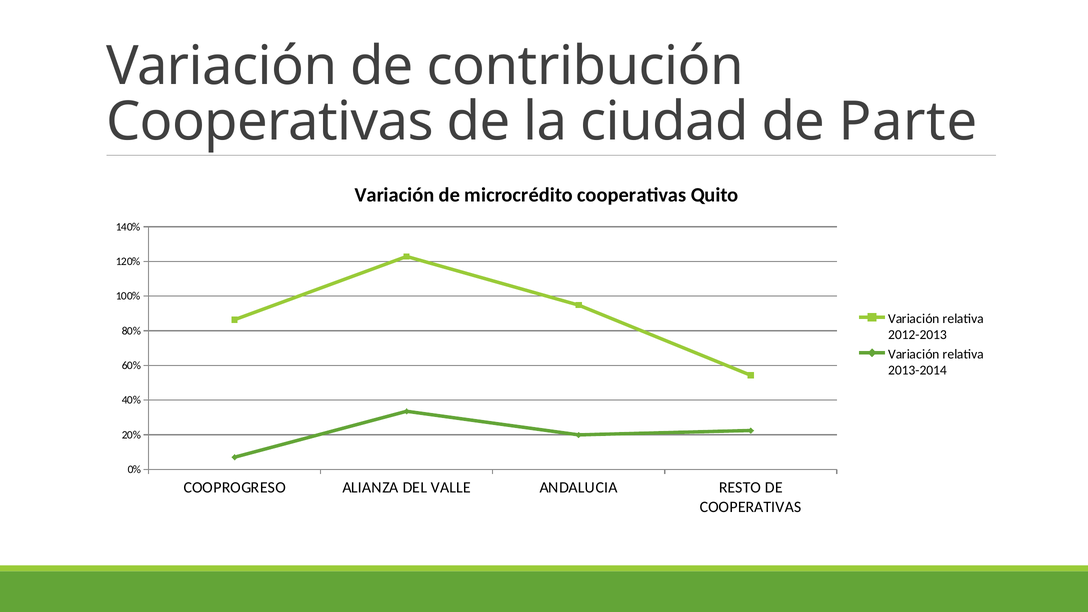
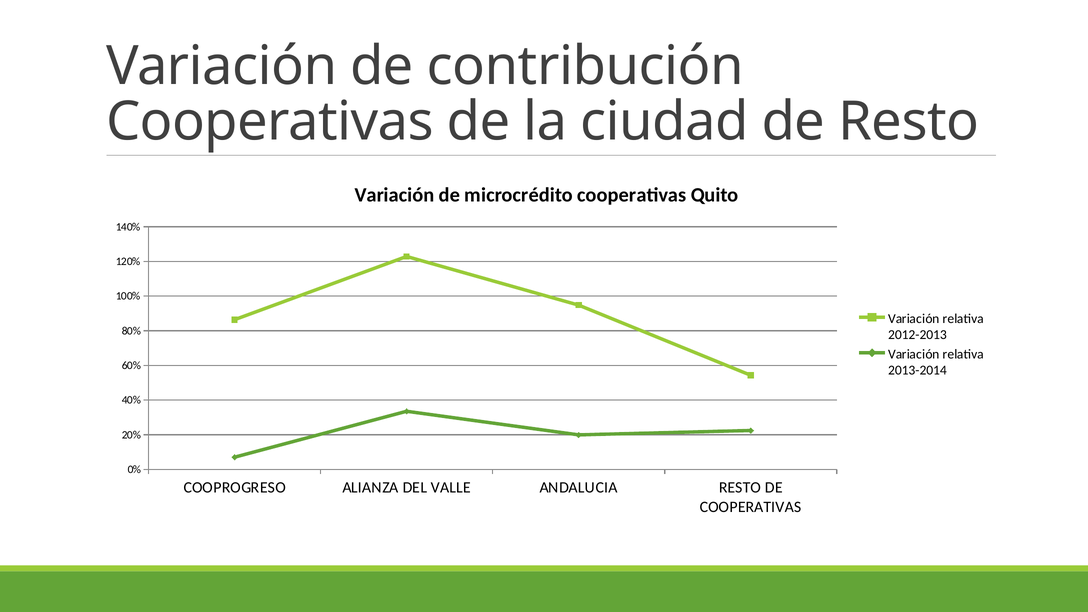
de Parte: Parte -> Resto (909, 122)
